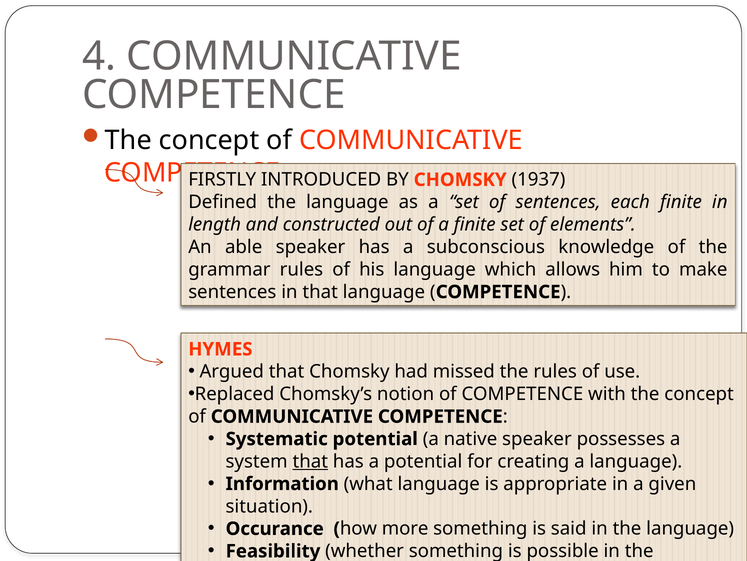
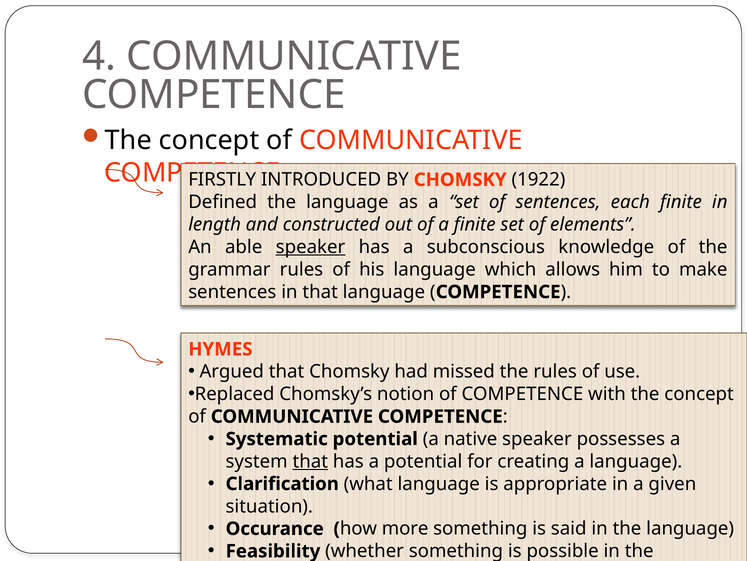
1937: 1937 -> 1922 (538, 180)
speaker underline: none -> present (311, 247)
Information: Information -> Clarification (282, 483)
